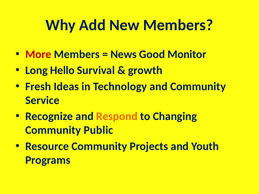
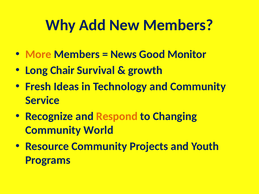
More colour: red -> orange (38, 54)
Hello: Hello -> Chair (62, 70)
Public: Public -> World (98, 130)
